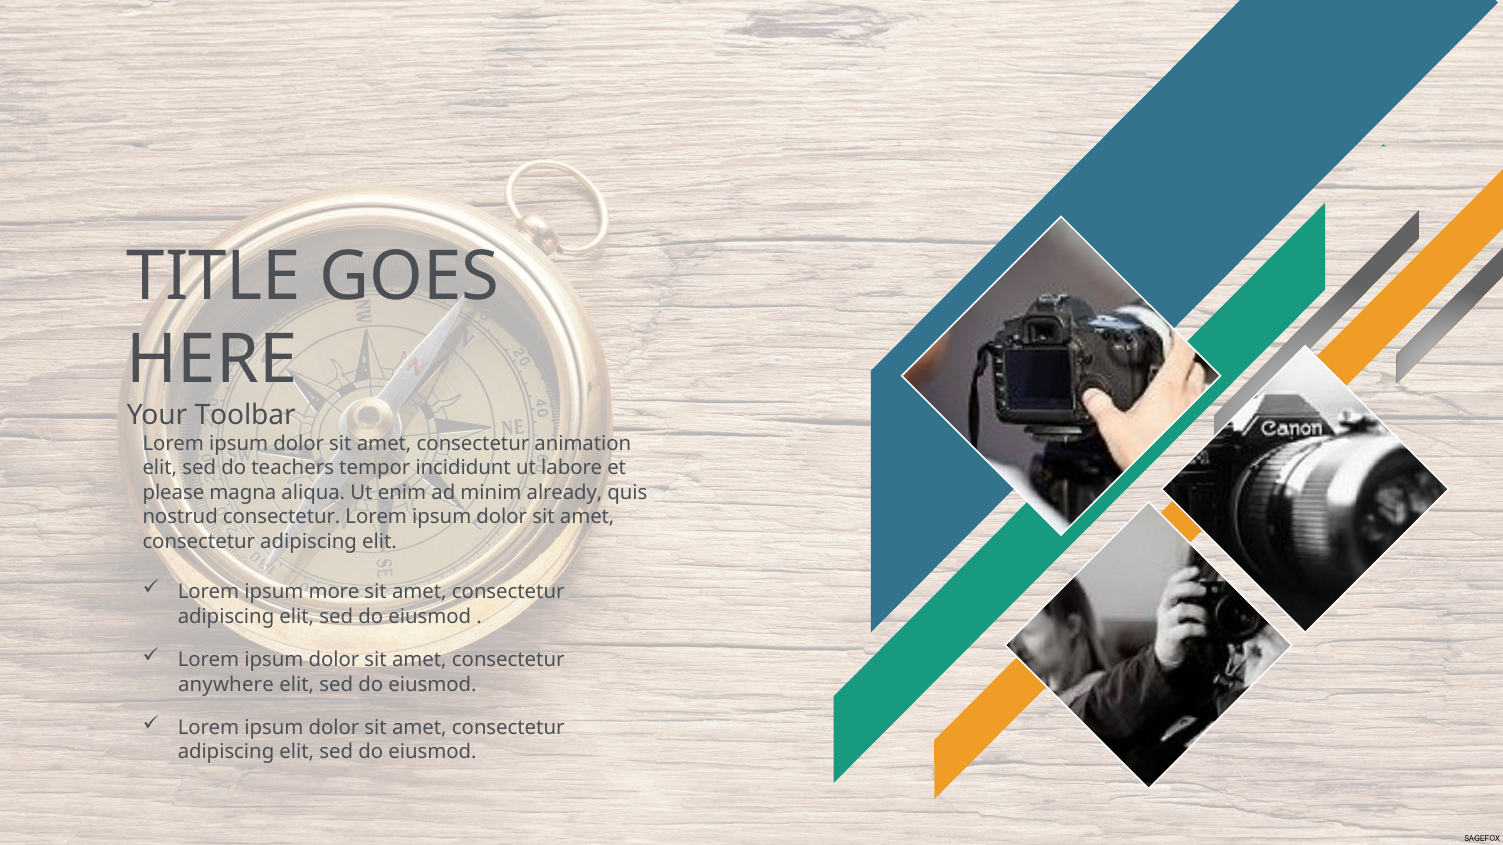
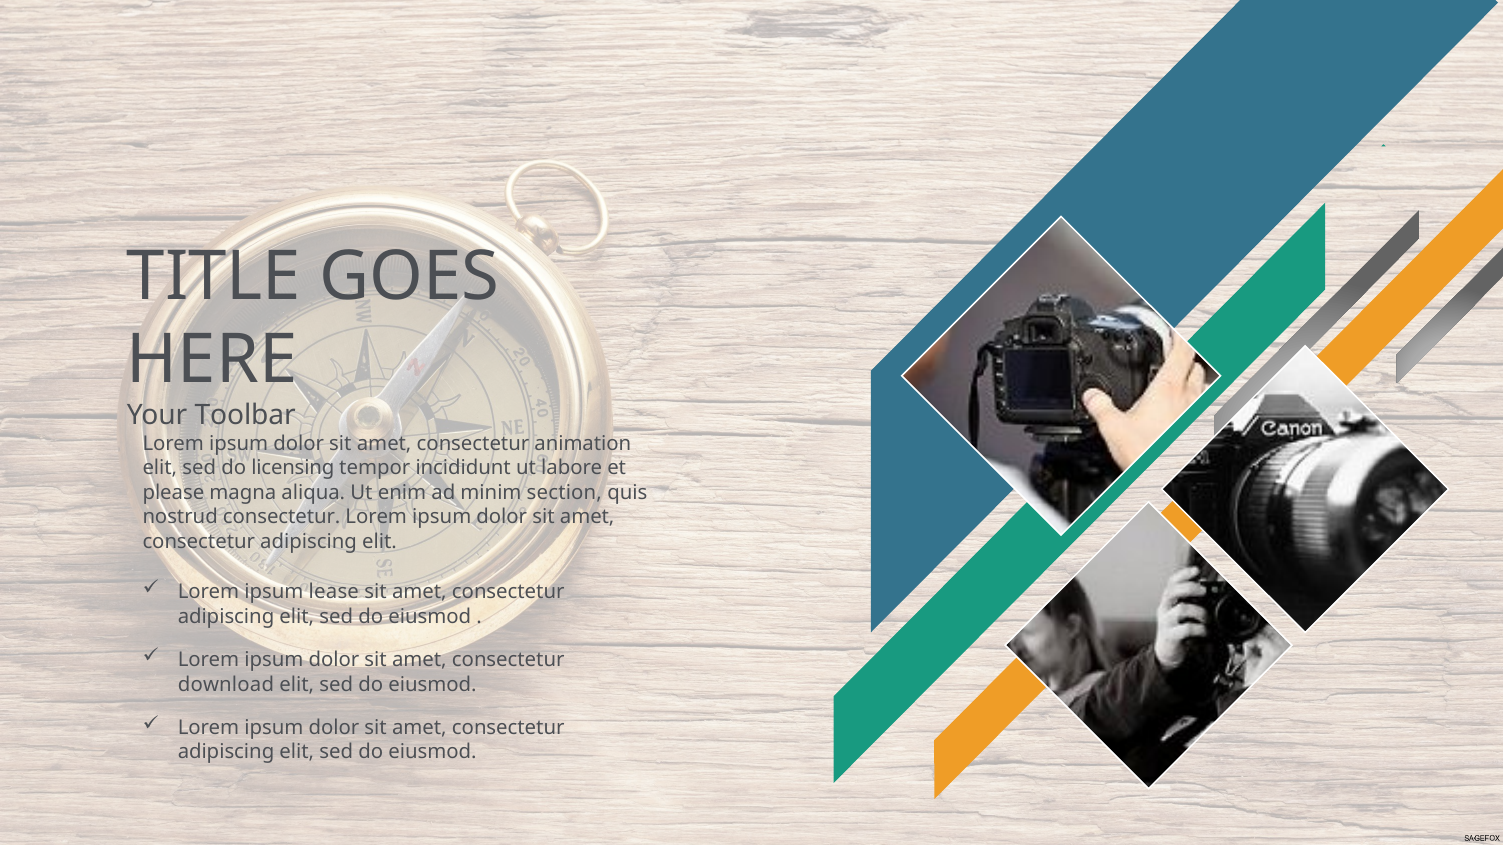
teachers: teachers -> licensing (293, 468)
already: already -> section (564, 493)
more: more -> lease (334, 593)
anywhere: anywhere -> download (226, 685)
